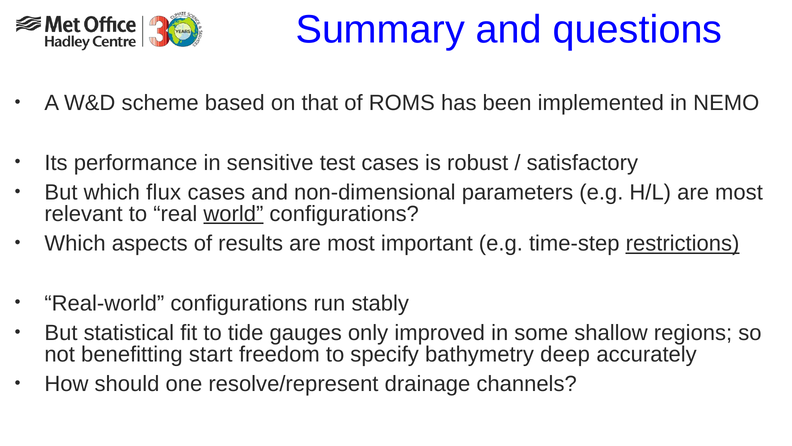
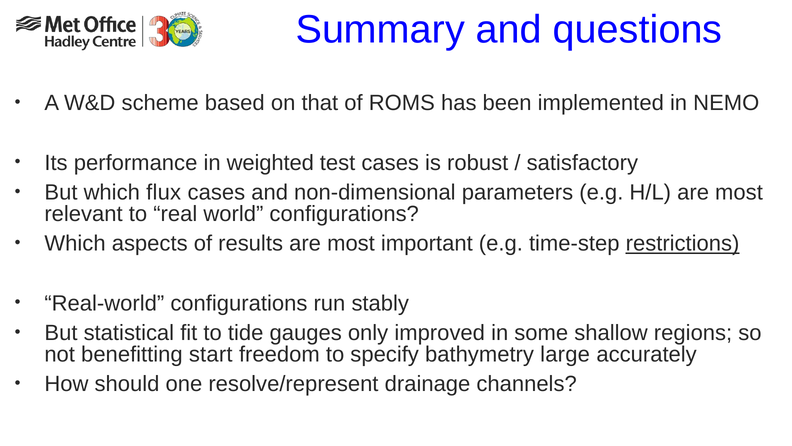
sensitive: sensitive -> weighted (270, 163)
world underline: present -> none (233, 214)
deep: deep -> large (565, 354)
